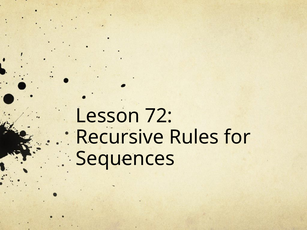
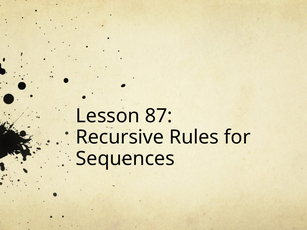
72: 72 -> 87 (159, 116)
